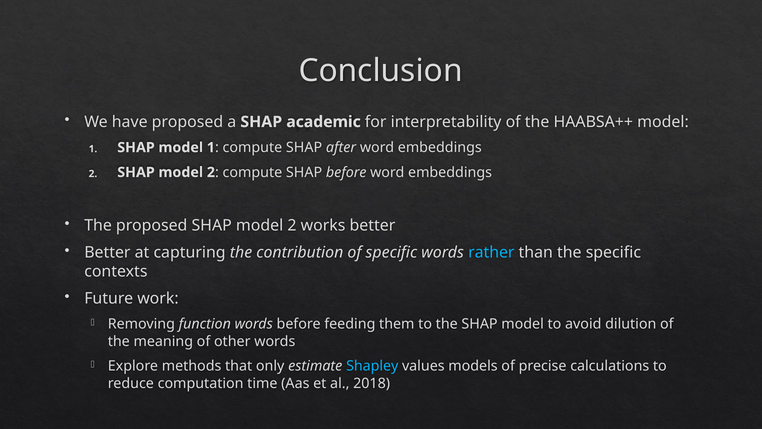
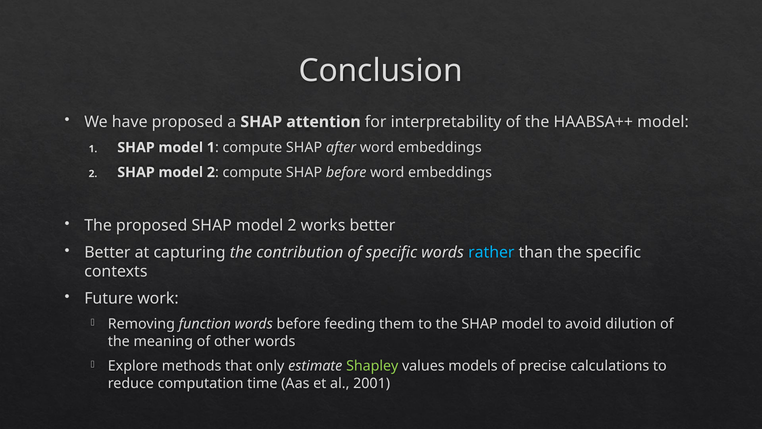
academic: academic -> attention (324, 122)
Shapley colour: light blue -> light green (372, 366)
2018: 2018 -> 2001 (372, 383)
